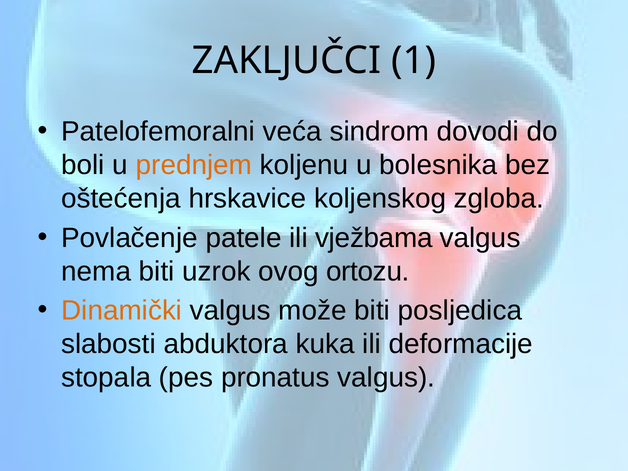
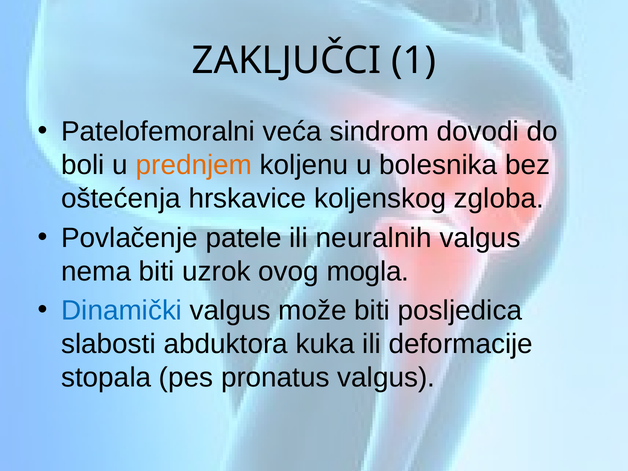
vježbama: vježbama -> neuralnih (374, 238)
ortozu: ortozu -> mogla (368, 271)
Dinamički colour: orange -> blue (122, 310)
